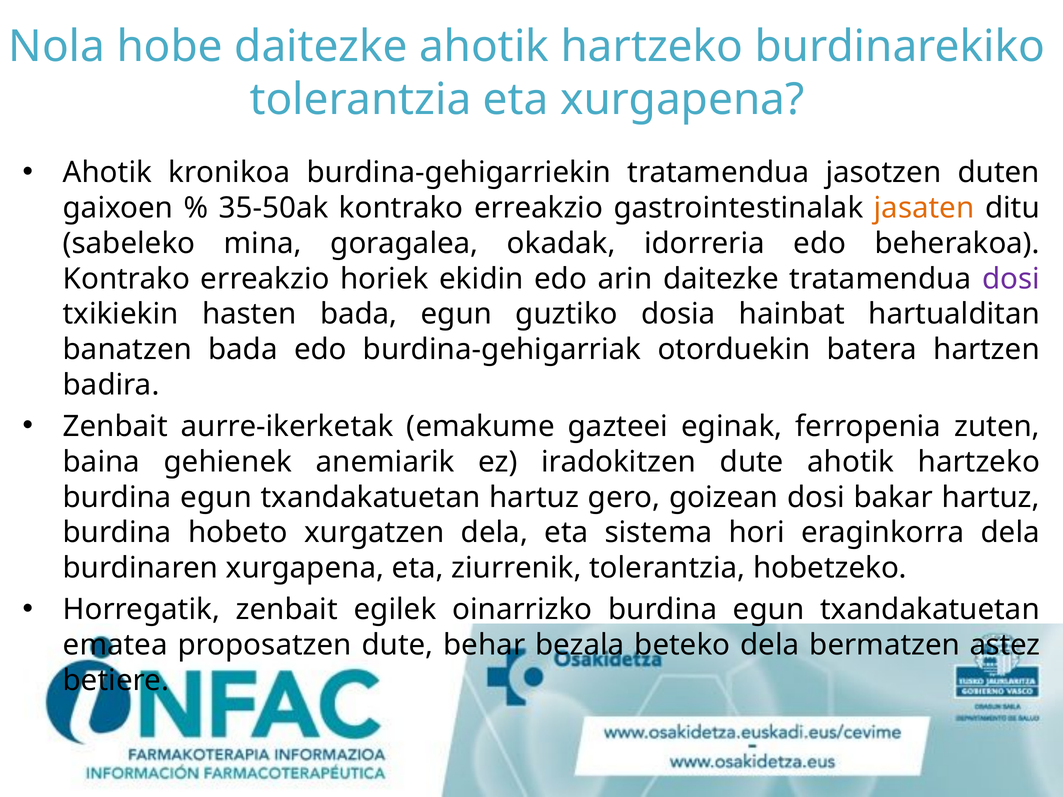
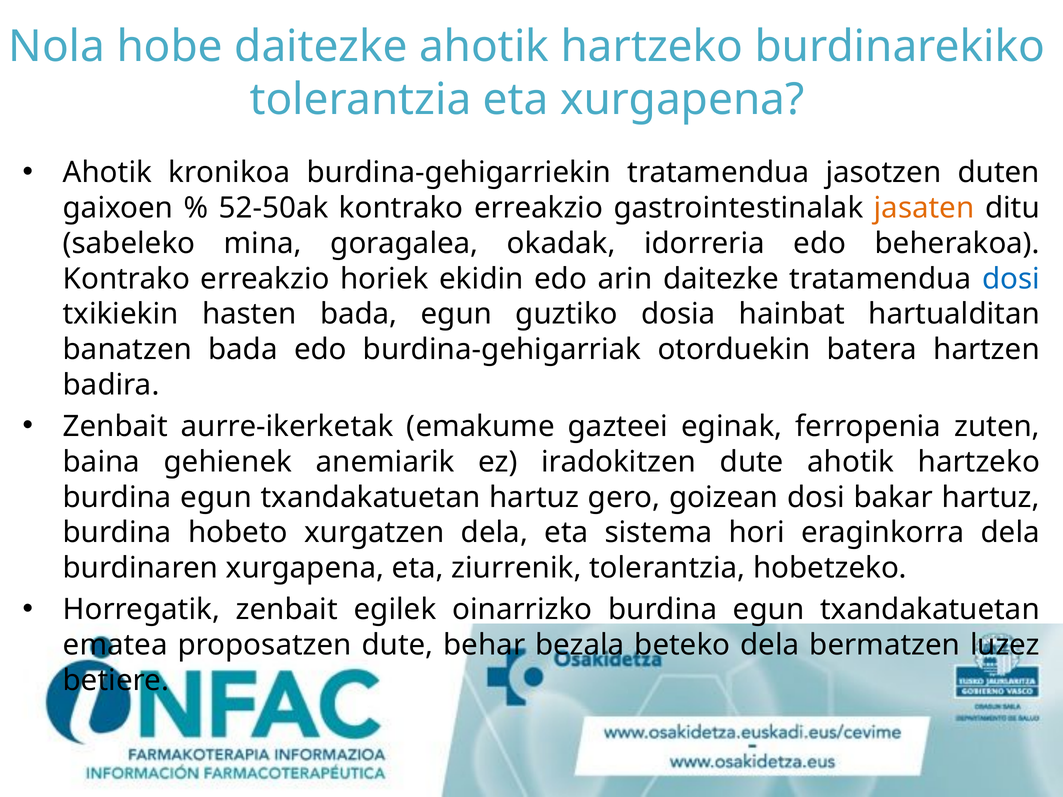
35-50ak: 35-50ak -> 52-50ak (274, 208)
dosi colour: purple -> blue (1011, 279)
astez: astez -> luzez (1005, 645)
